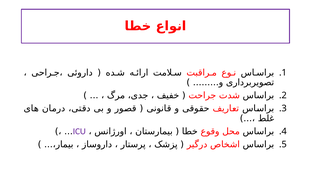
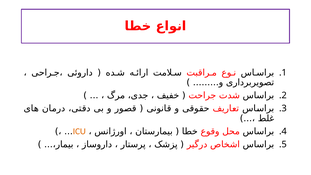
ICU colour: purple -> orange (79, 131)
